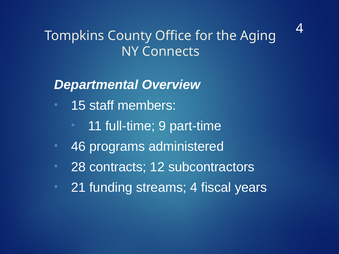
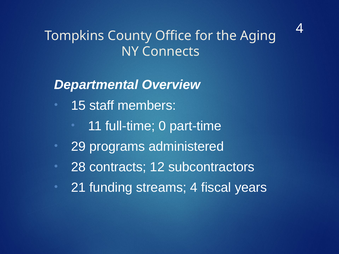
9: 9 -> 0 (162, 126)
46: 46 -> 29 (78, 147)
